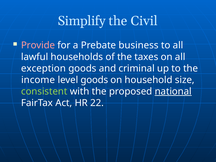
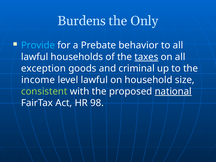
Simplify: Simplify -> Burdens (82, 21)
Civil: Civil -> Only (144, 21)
Provide colour: pink -> light blue (38, 45)
business: business -> behavior (139, 45)
taxes underline: none -> present (146, 57)
level goods: goods -> lawful (94, 80)
22: 22 -> 98 (97, 103)
